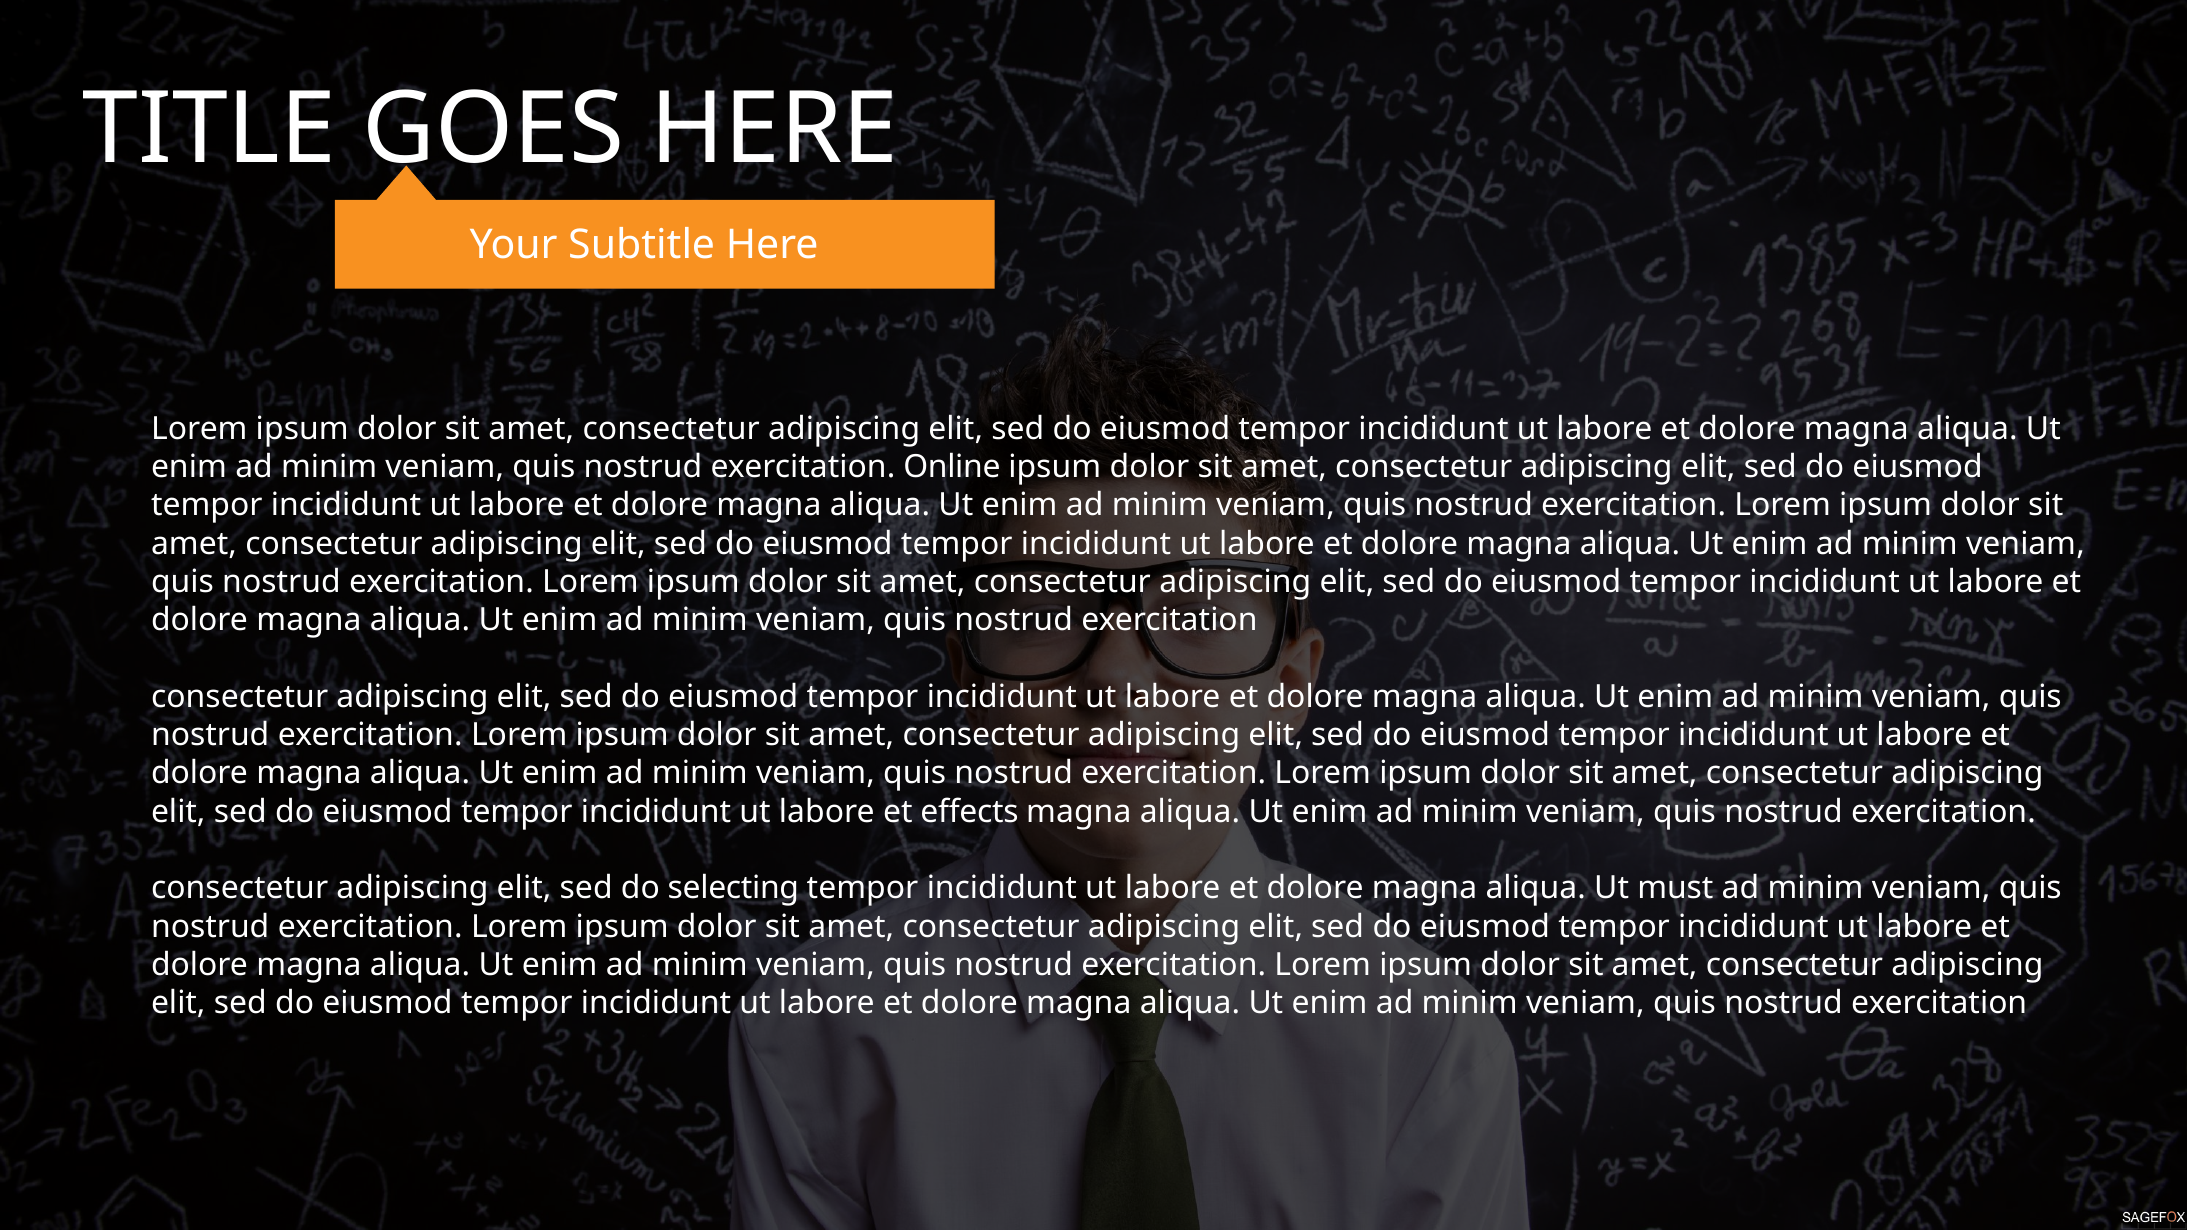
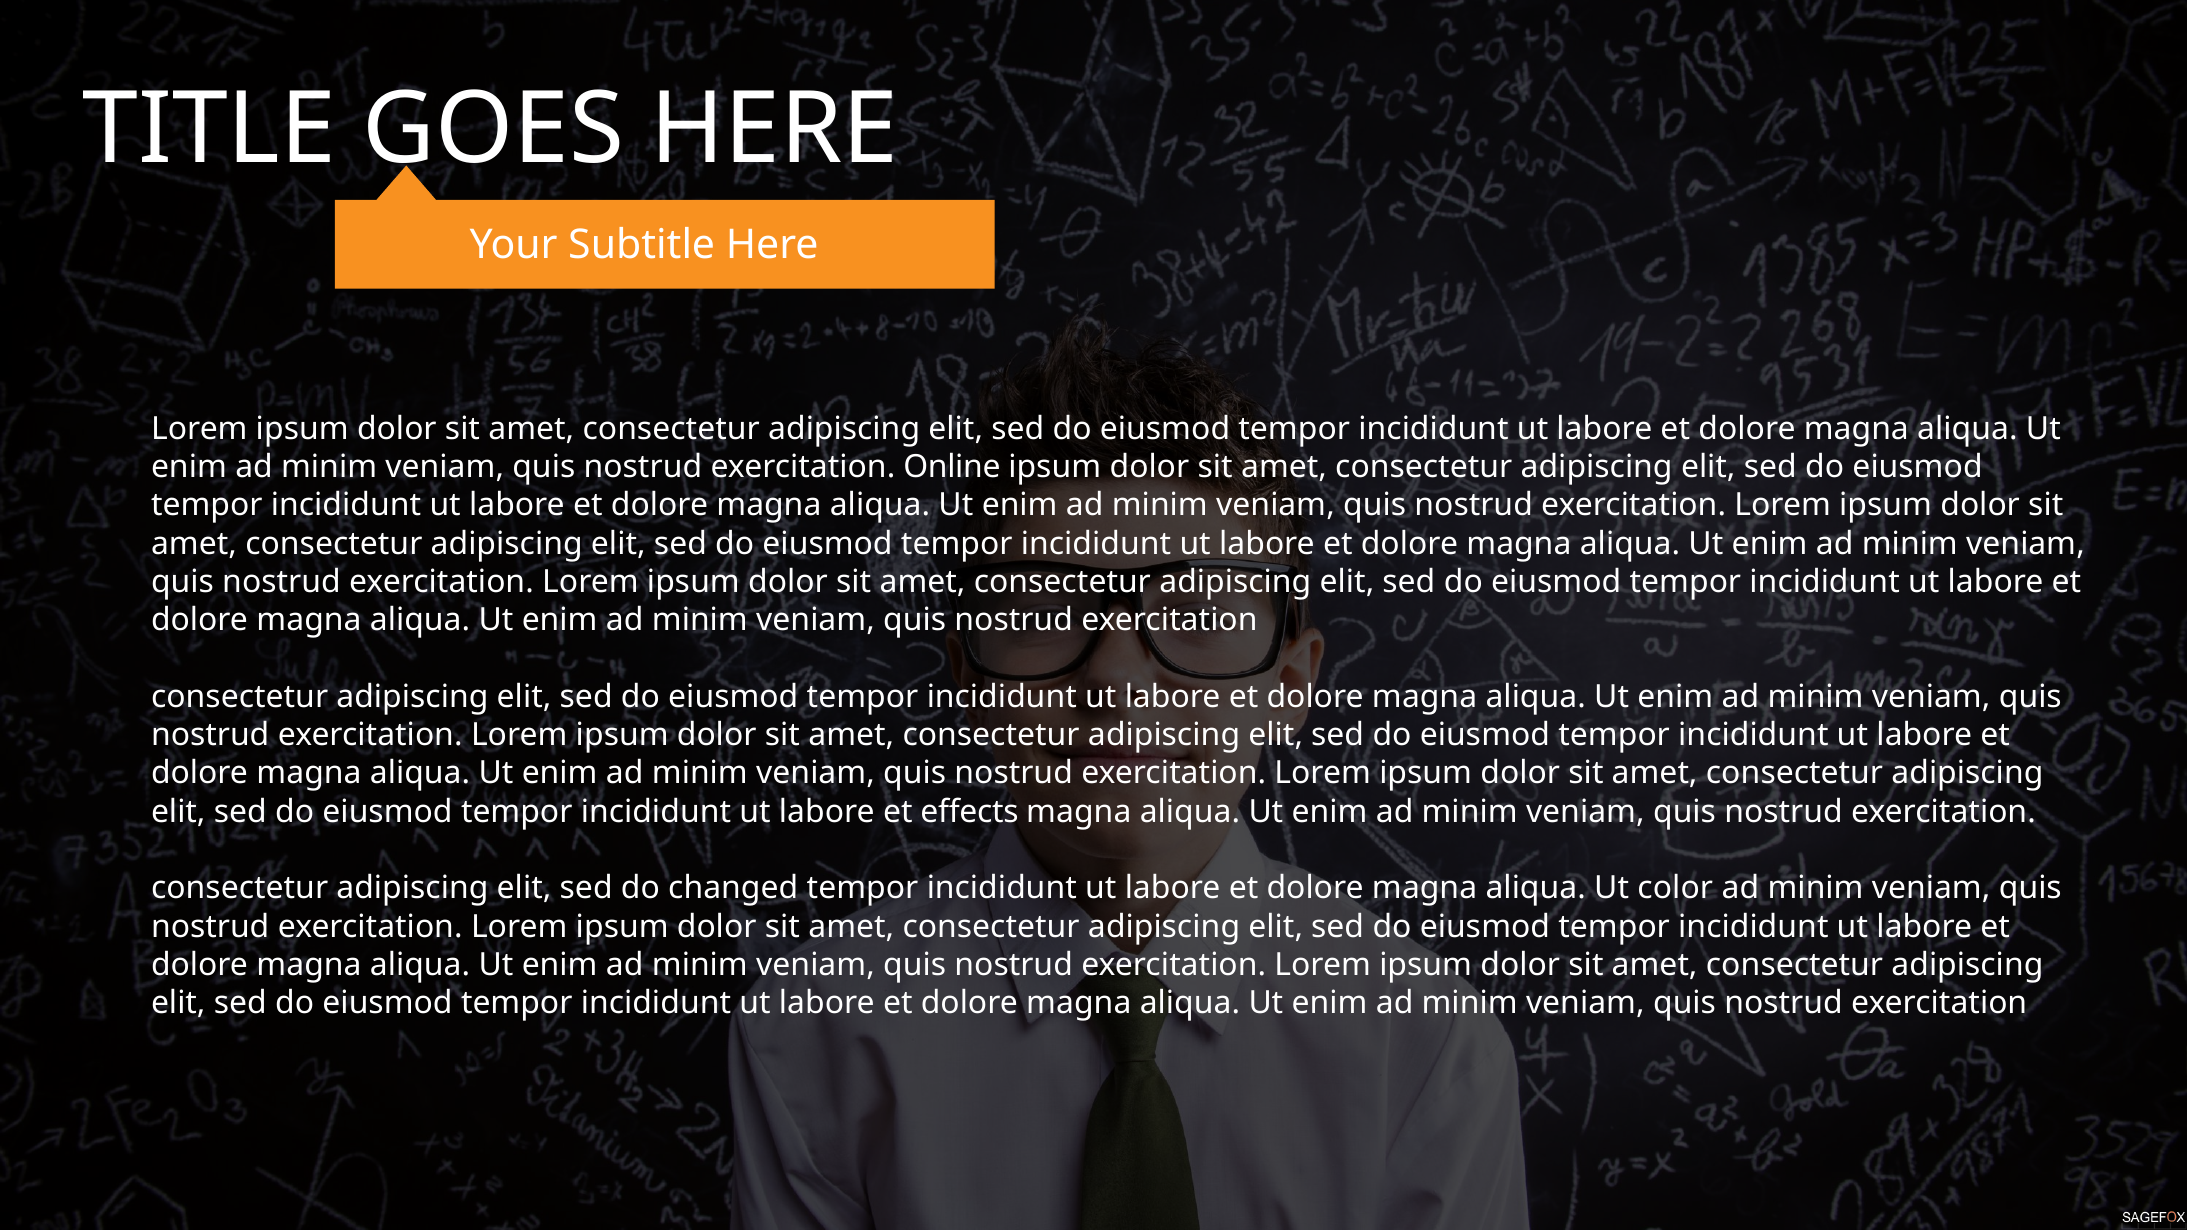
selecting: selecting -> changed (733, 888)
must: must -> color (1675, 888)
